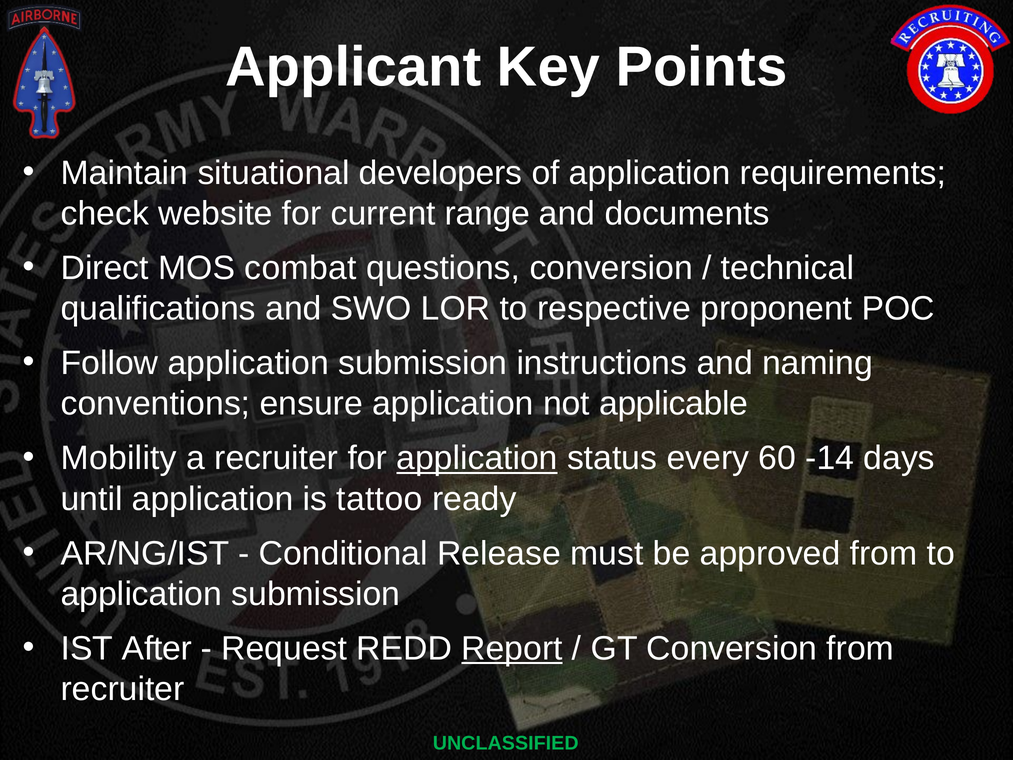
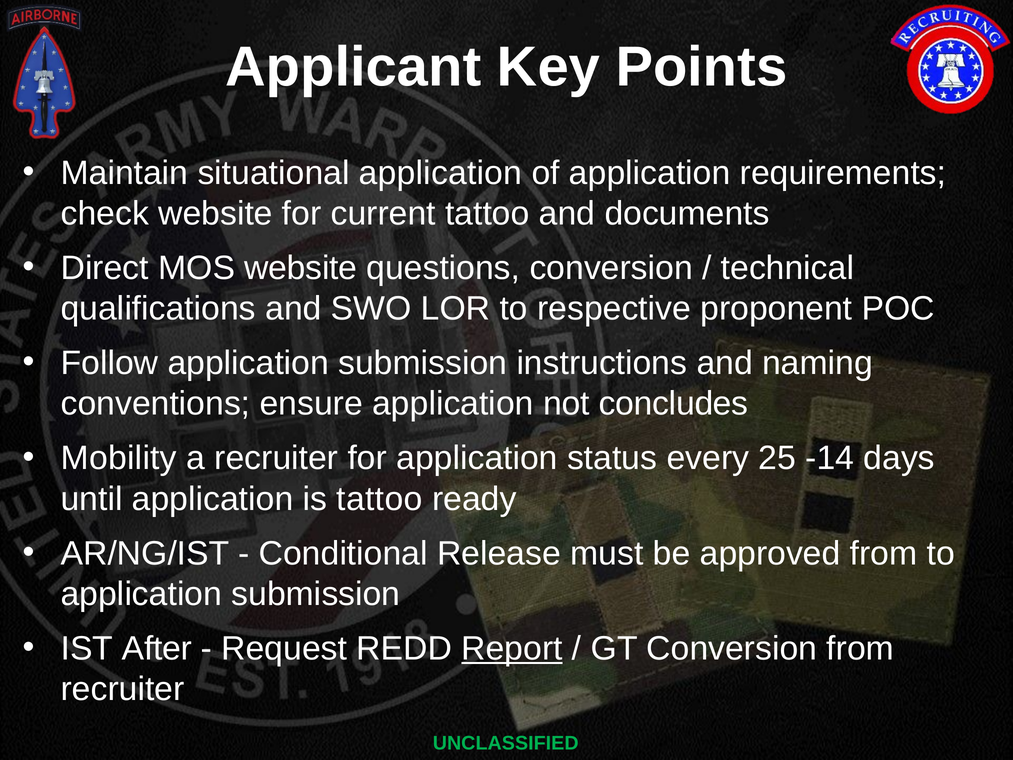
situational developers: developers -> application (440, 173)
current range: range -> tattoo (487, 213)
MOS combat: combat -> website (301, 268)
applicable: applicable -> concludes (674, 404)
application underline: present -> none (477, 458)
60: 60 -> 25 (777, 458)
